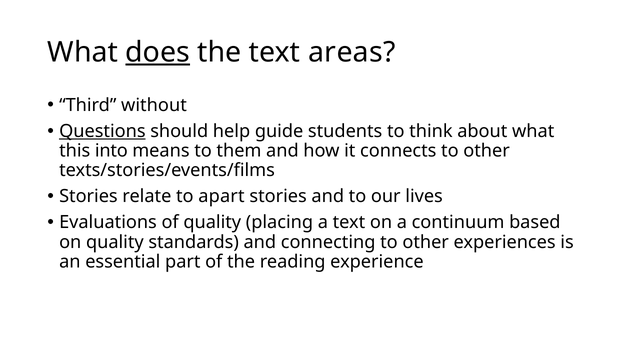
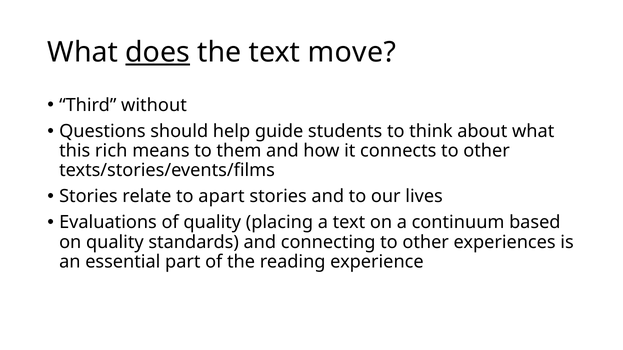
areas: areas -> move (352, 52)
Questions underline: present -> none (102, 131)
into: into -> rich (111, 151)
